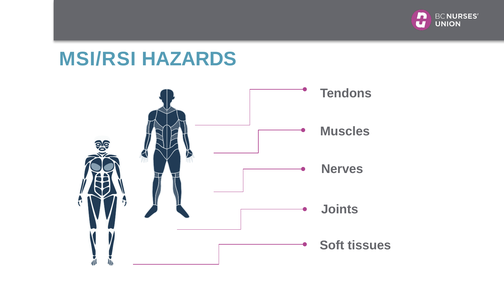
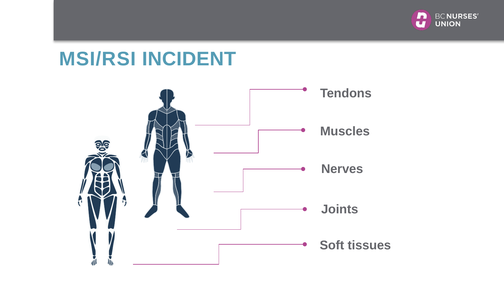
HAZARDS: HAZARDS -> INCIDENT (189, 59)
